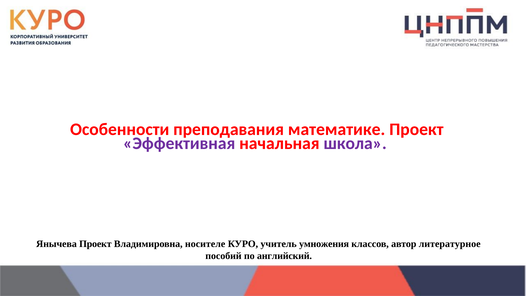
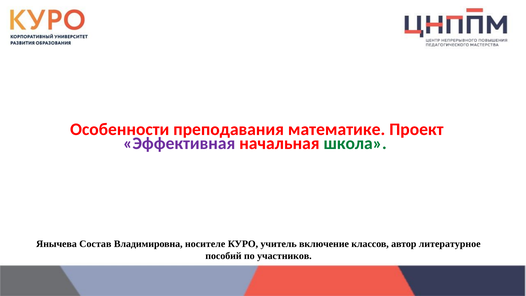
школа colour: purple -> green (355, 143)
Янычева Проект: Проект -> Состав (95, 244)
умножения: умножения -> включение (324, 244)
английский: английский -> участников (284, 256)
